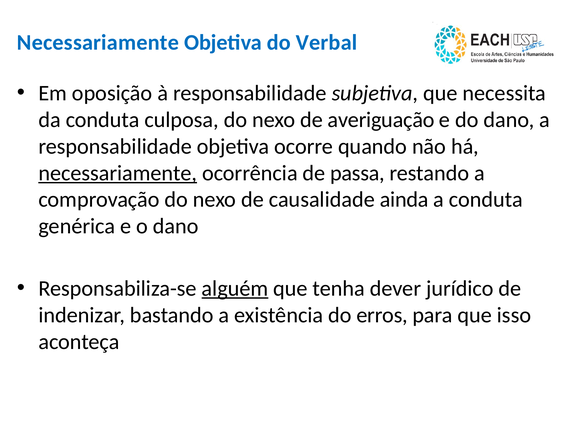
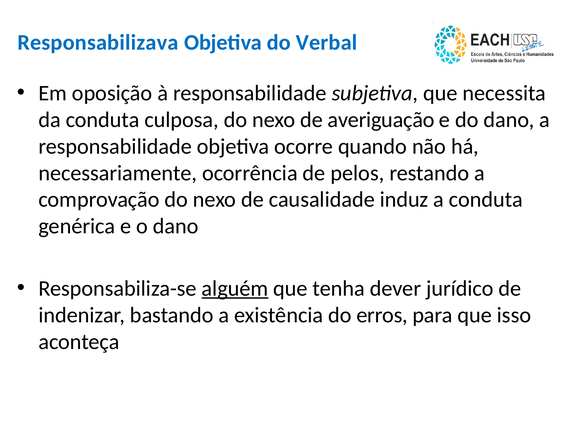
Necessariamente: Necessariamente -> Responsabilizava (98, 42)
necessariamente underline: present -> none (118, 173)
passa: passa -> pelos (357, 173)
ainda: ainda -> induz (404, 200)
